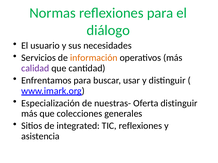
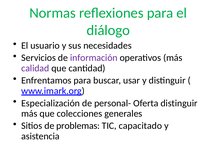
información colour: orange -> purple (94, 58)
nuestras-: nuestras- -> personal- (113, 104)
integrated: integrated -> problemas (78, 126)
TIC reflexiones: reflexiones -> capacitado (140, 126)
